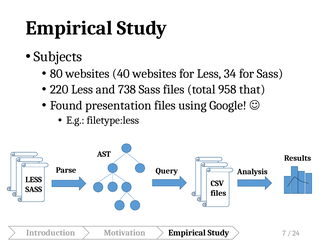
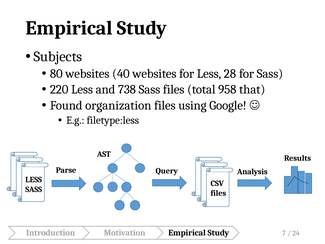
34: 34 -> 28 (230, 74)
presentation: presentation -> organization (118, 105)
